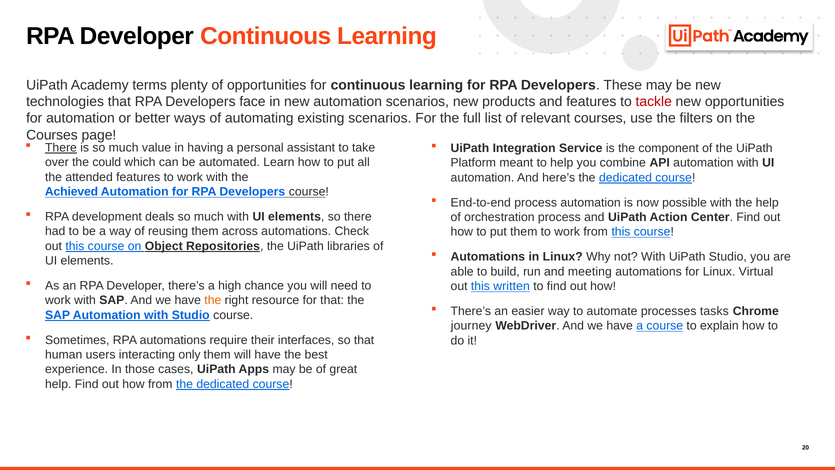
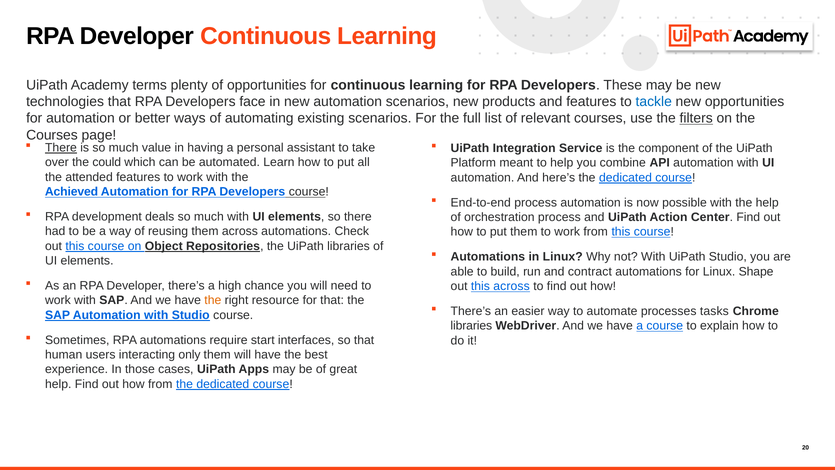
tackle colour: red -> blue (654, 102)
filters underline: none -> present (696, 118)
meeting: meeting -> contract (590, 271)
Virtual: Virtual -> Shape (756, 271)
this written: written -> across (512, 286)
journey: journey -> libraries (471, 326)
their: their -> start (263, 340)
